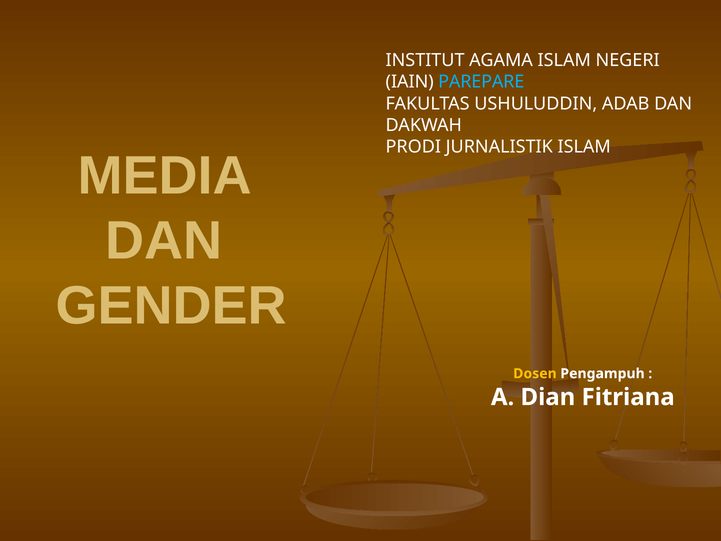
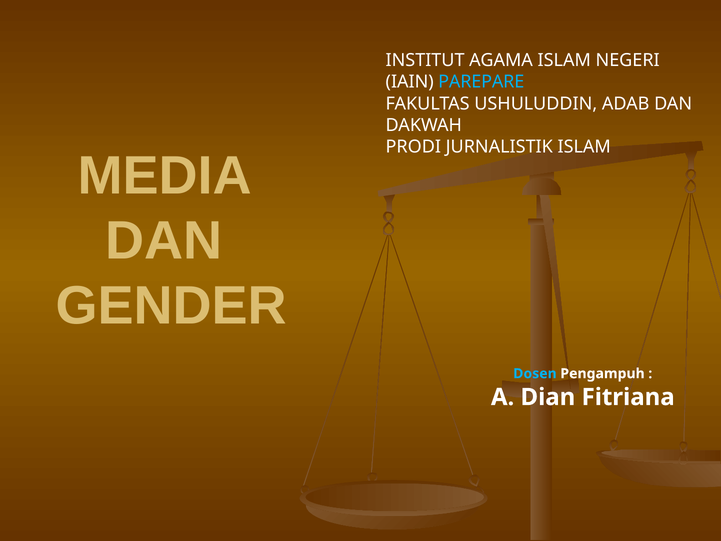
Dosen colour: yellow -> light blue (535, 373)
